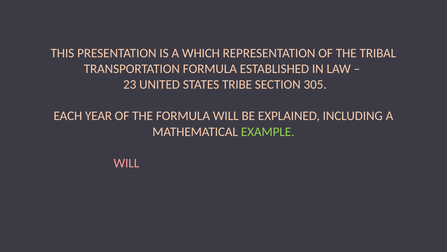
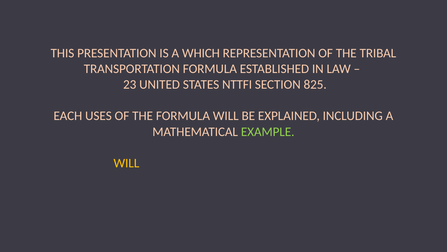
STATES TRIBE: TRIBE -> NTTFI (237, 84)
305: 305 -> 825 (315, 84)
YEAR: YEAR -> USES (98, 116)
WILL colour: pink -> yellow (126, 163)
